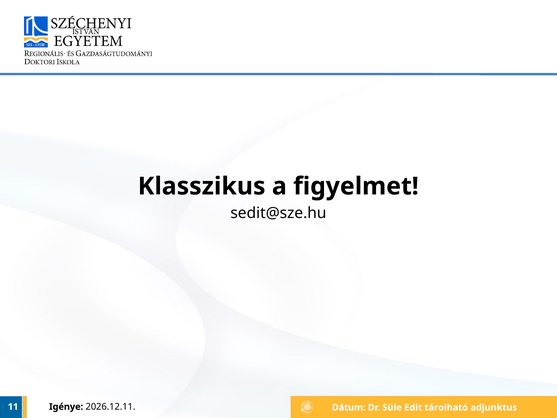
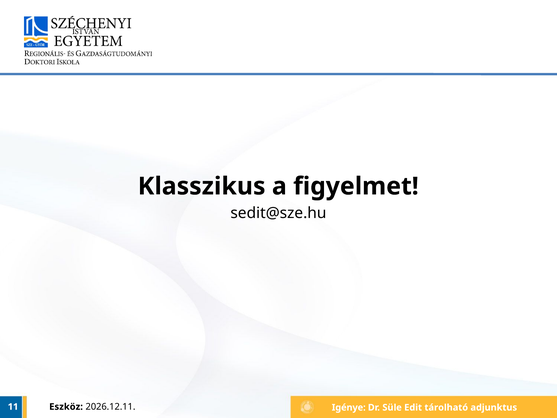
Igénye: Igénye -> Eszköz (66, 407)
Dátum: Dátum -> Igénye (349, 407)
